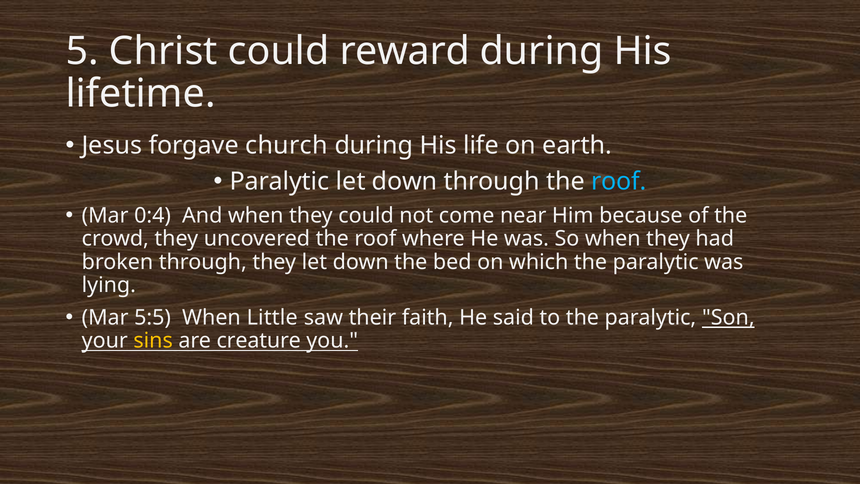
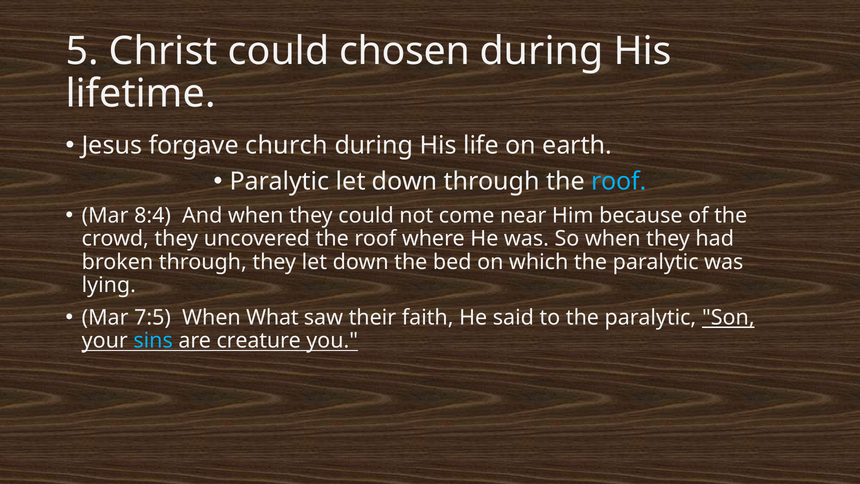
reward: reward -> chosen (405, 51)
0:4: 0:4 -> 8:4 (153, 216)
5:5: 5:5 -> 7:5 (153, 317)
Little: Little -> What (272, 317)
sins colour: yellow -> light blue (153, 341)
